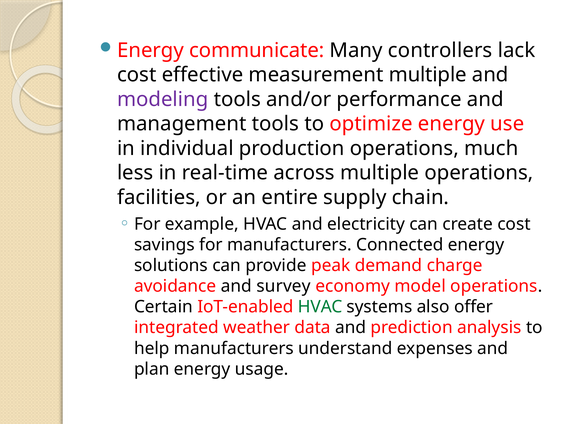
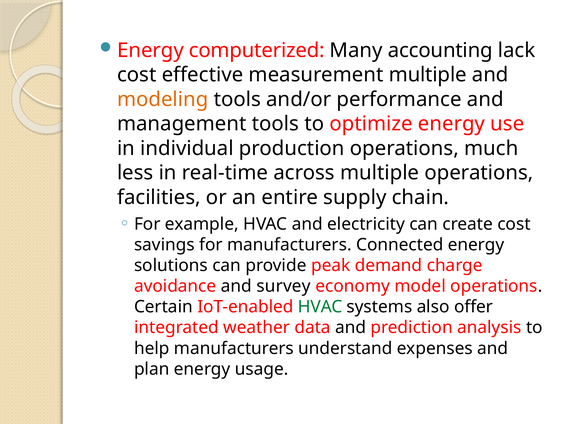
communicate: communicate -> computerized (257, 50)
controllers: controllers -> accounting (440, 50)
modeling colour: purple -> orange (163, 99)
